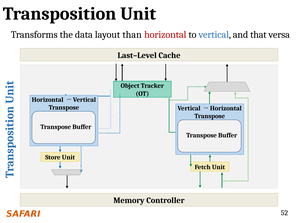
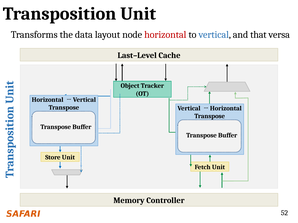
than: than -> node (132, 35)
